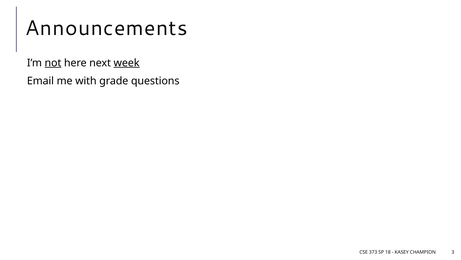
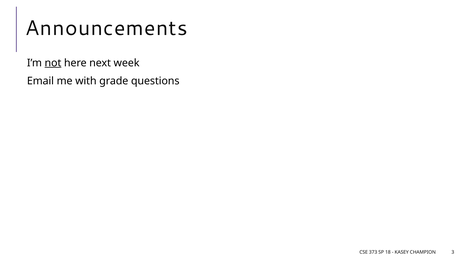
week underline: present -> none (127, 63)
